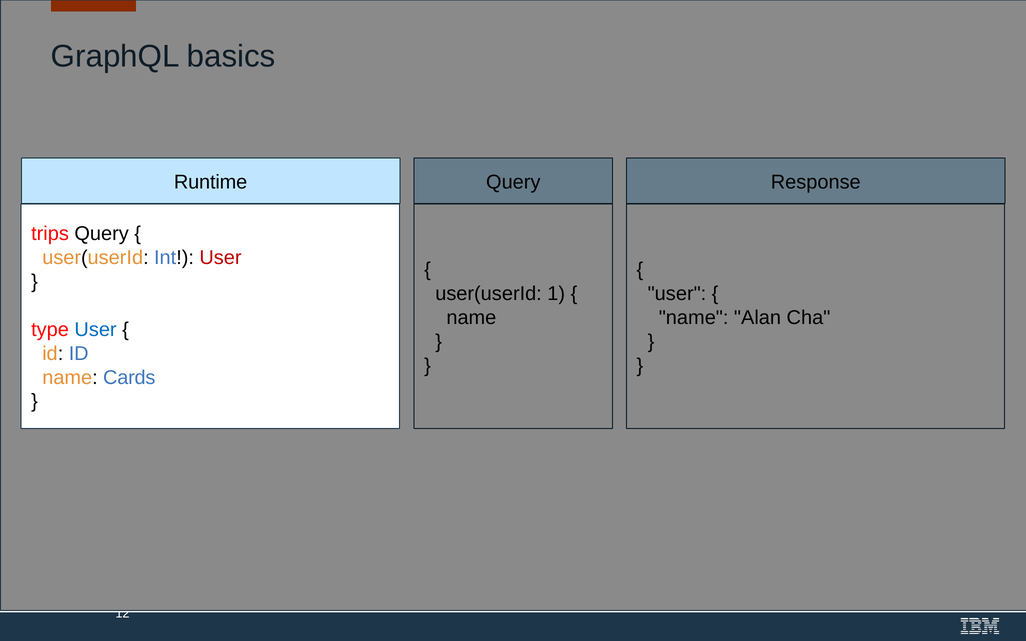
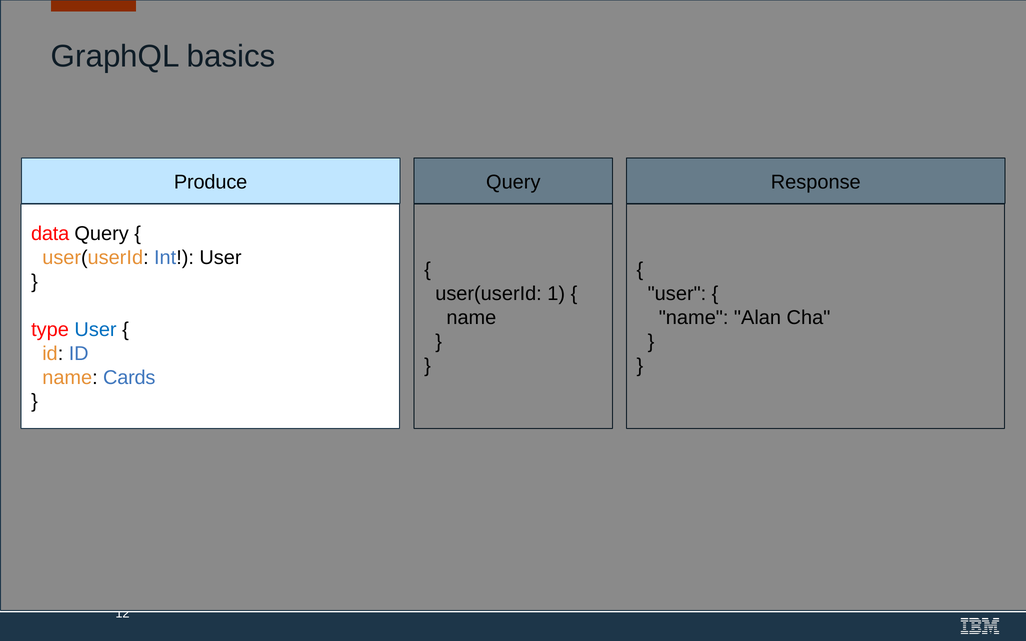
Runtime: Runtime -> Produce (211, 182)
trips: trips -> data (50, 234)
User colour: red -> black (220, 258)
